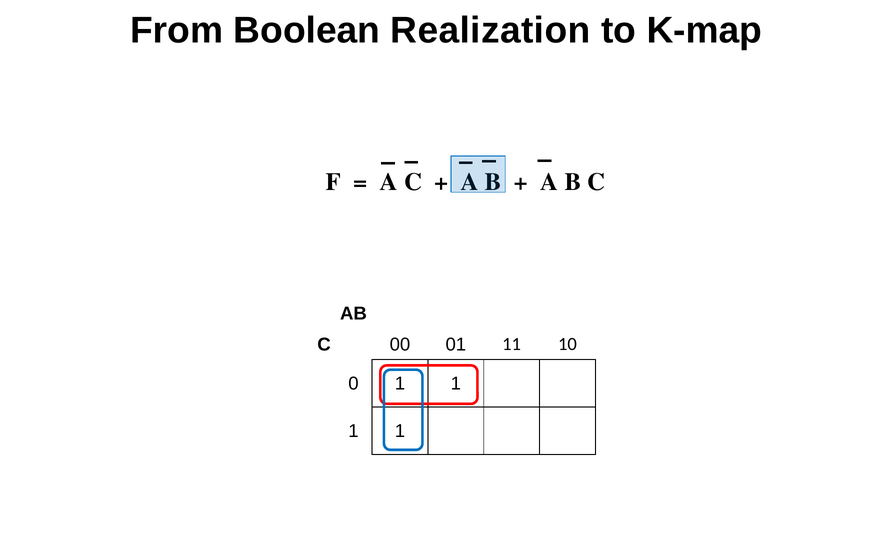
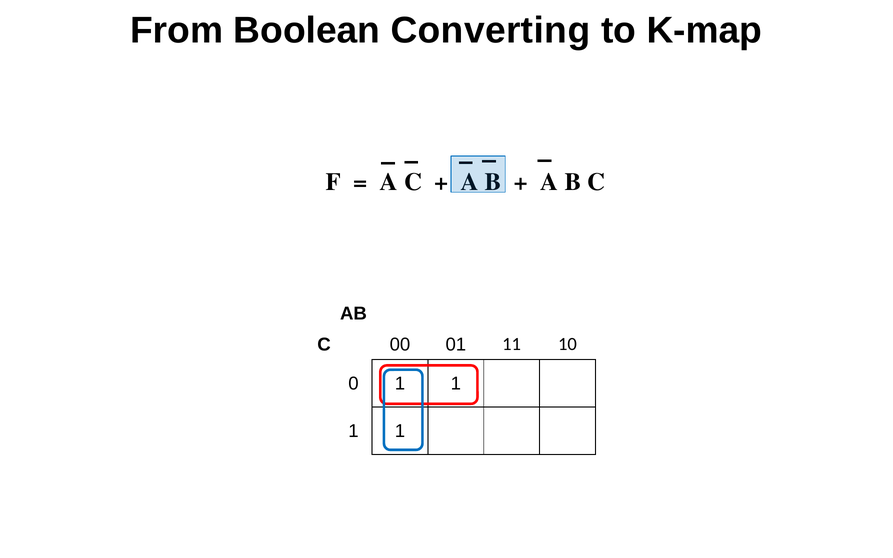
Realization: Realization -> Converting (490, 30)
